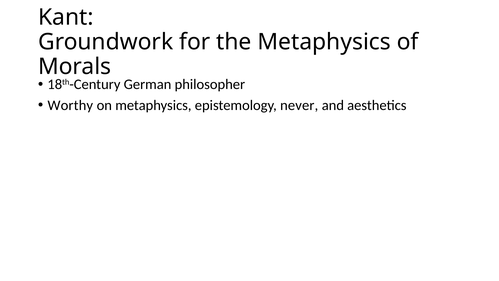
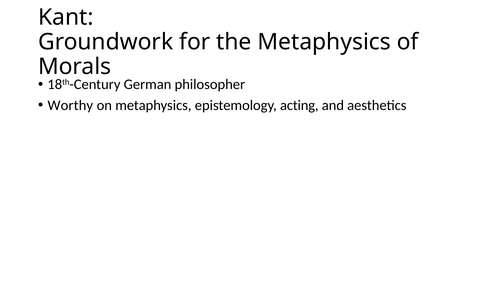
never: never -> acting (299, 105)
